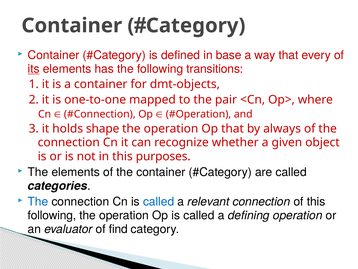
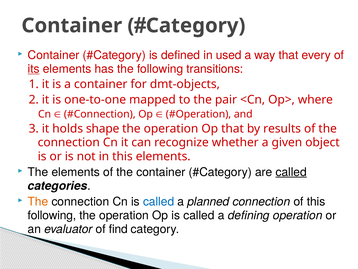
base: base -> used (229, 55)
always: always -> results (282, 129)
this purposes: purposes -> elements (163, 156)
called underline: none -> present (291, 172)
The colour: blue -> orange (38, 201)
relevant: relevant -> planned (208, 201)
